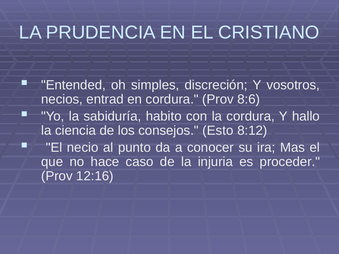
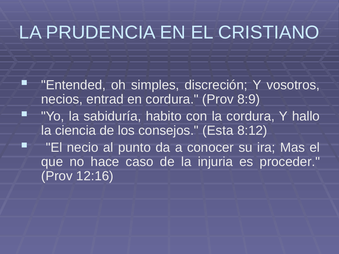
8:6: 8:6 -> 8:9 (249, 99)
Esto: Esto -> Esta (218, 131)
